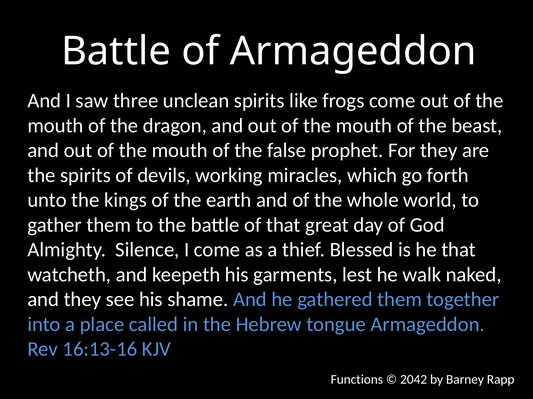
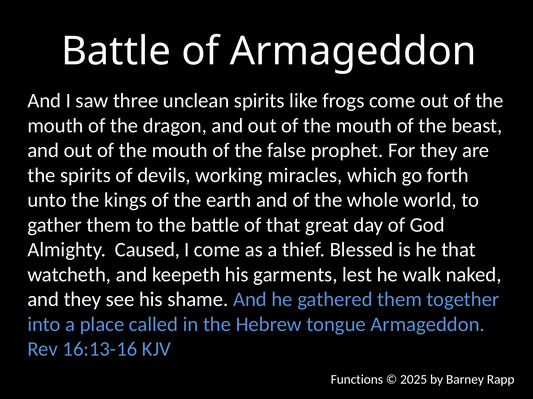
Silence: Silence -> Caused (147, 250)
2042: 2042 -> 2025 (414, 380)
